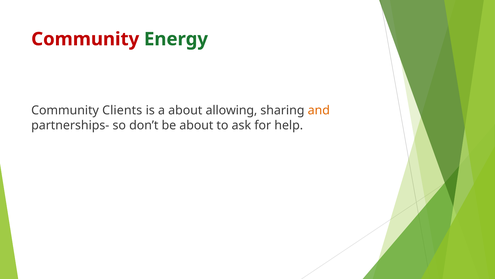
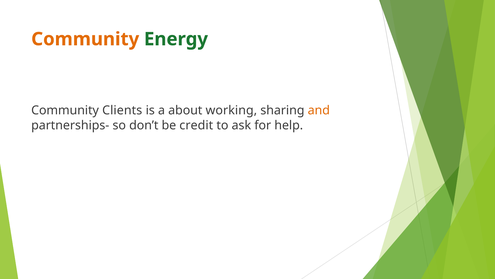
Community colour: red -> orange (85, 39)
allowing: allowing -> working (231, 110)
be about: about -> credit (196, 125)
